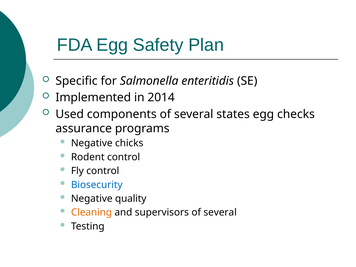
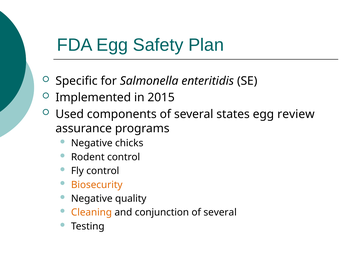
2014: 2014 -> 2015 (161, 97)
checks: checks -> review (296, 114)
Biosecurity colour: blue -> orange (97, 185)
supervisors: supervisors -> conjunction (162, 212)
